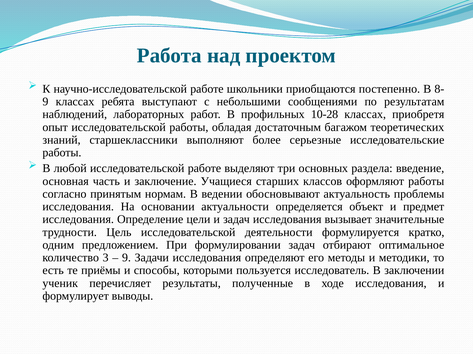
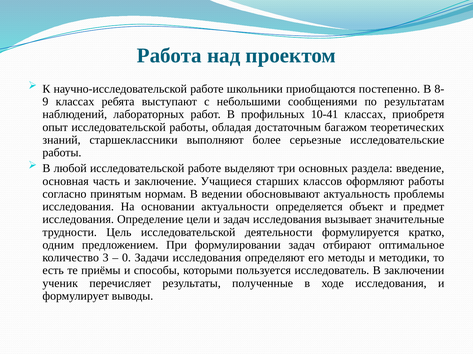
10-28: 10-28 -> 10-41 (325, 115)
9: 9 -> 0 (126, 258)
